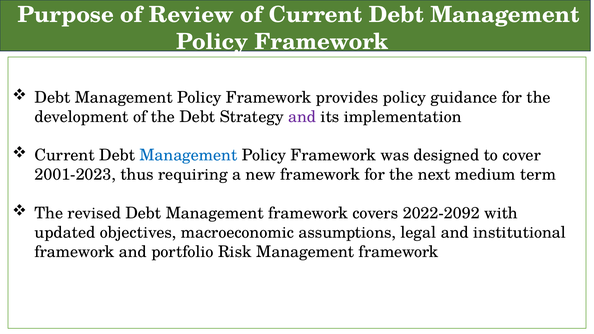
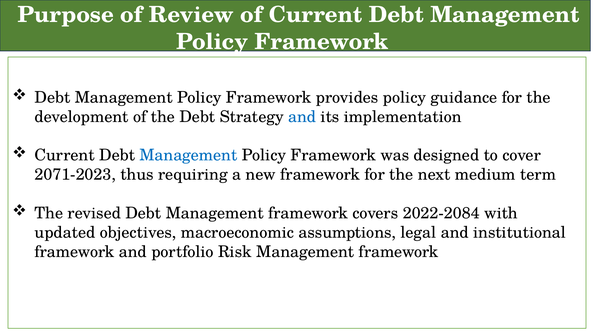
and colour: purple -> blue (302, 117)
2001-2023: 2001-2023 -> 2071-2023 (75, 175)
2022-2092: 2022-2092 -> 2022-2084 (441, 213)
